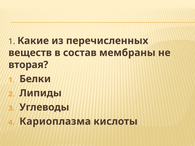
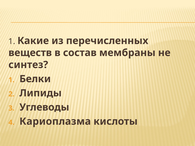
вторая: вторая -> синтез (28, 65)
